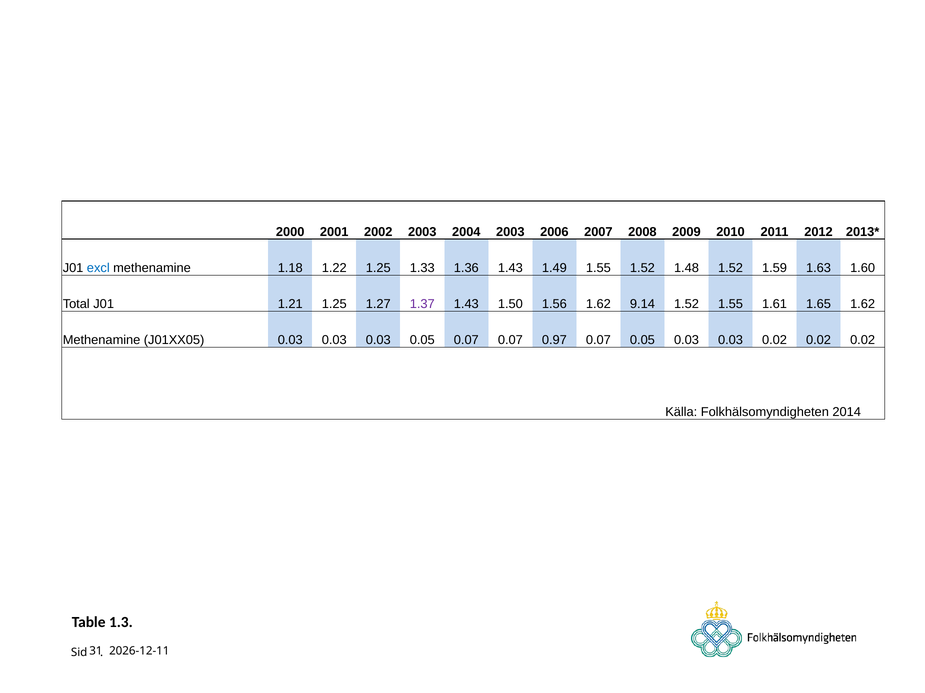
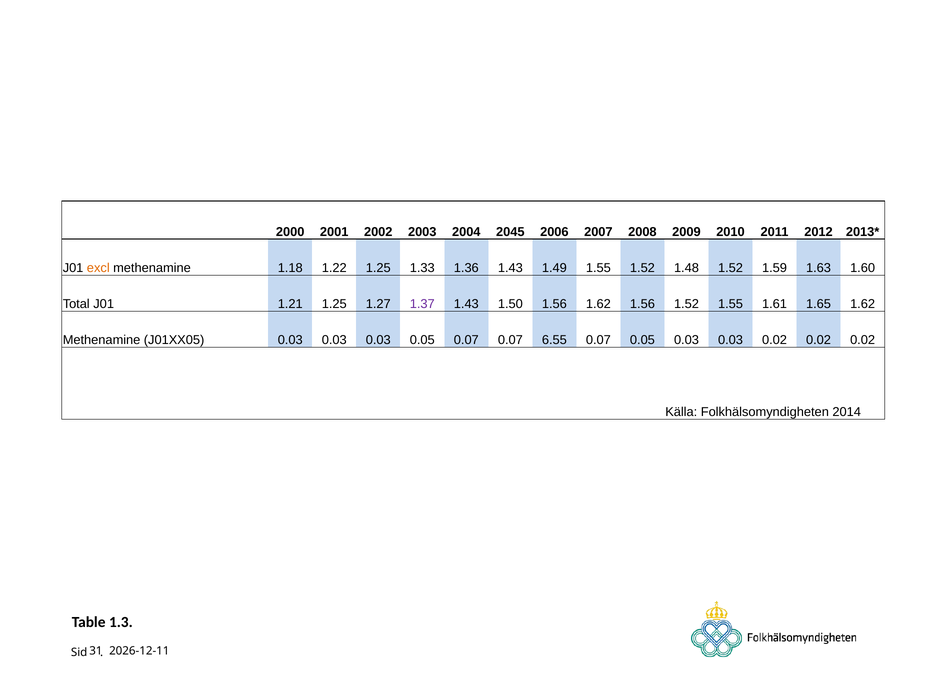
2004 2003: 2003 -> 2045 (510, 232)
excl colour: blue -> orange (98, 268)
1.62 9.14: 9.14 -> 1.56 (642, 304)
0.97: 0.97 -> 6.55 (554, 341)
